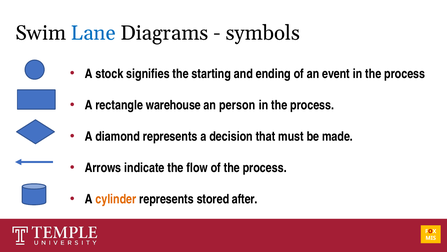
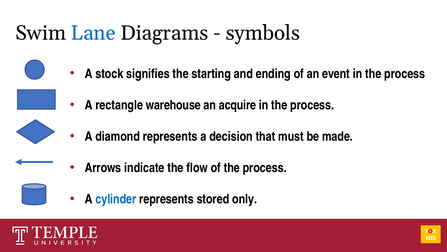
person: person -> acquire (237, 105)
cylinder colour: orange -> blue (116, 199)
after: after -> only (245, 199)
